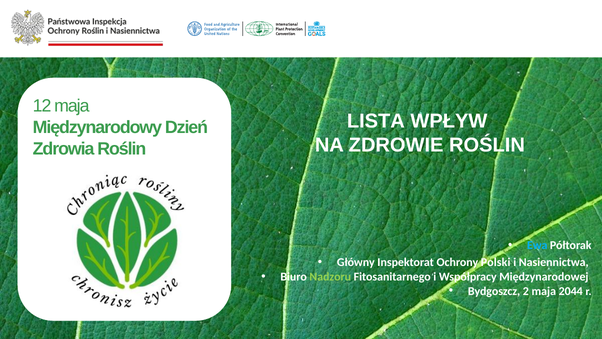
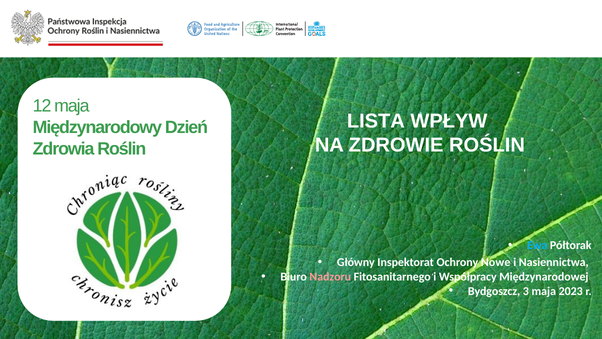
Polski: Polski -> Nowe (496, 262)
Nadzoru colour: light green -> pink (330, 276)
2: 2 -> 3 (526, 291)
2044: 2044 -> 2023 (571, 291)
